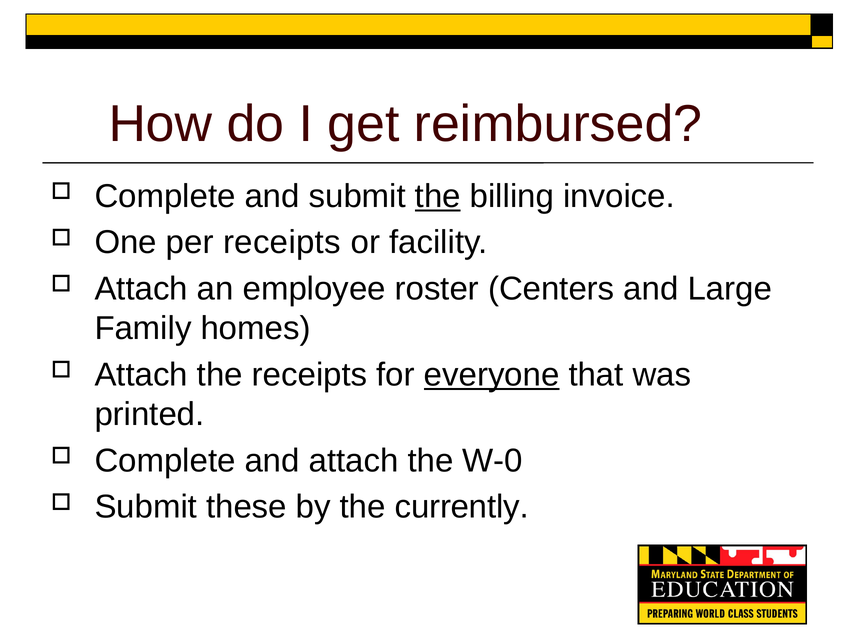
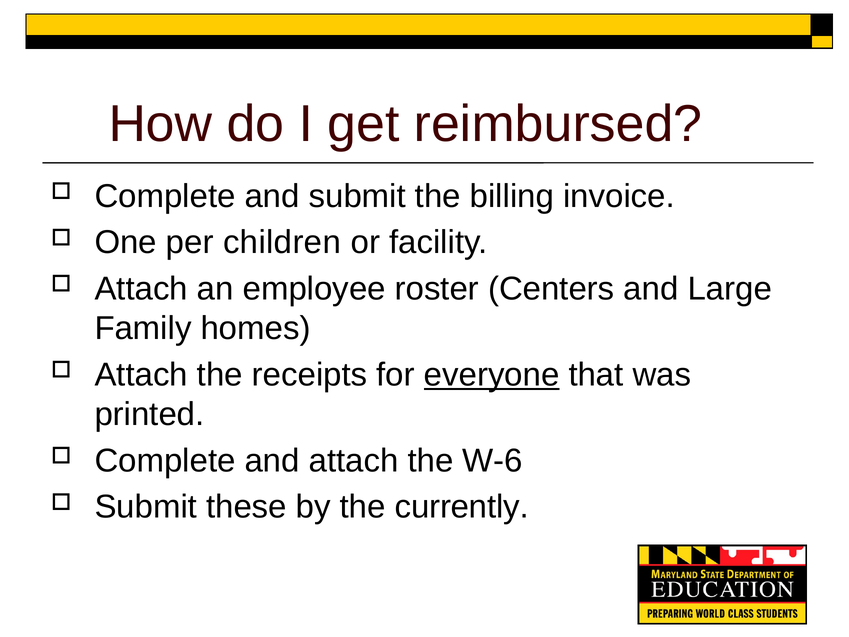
the underline: present -> none (438, 196)
per receipts: receipts -> children (282, 242)
W-0: W-0 -> W-6 (493, 460)
